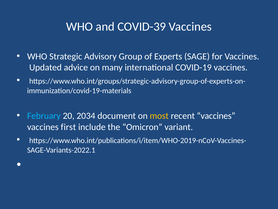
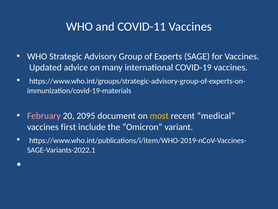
COVID-39: COVID-39 -> COVID-11 (142, 27)
February colour: light blue -> pink (44, 116)
2034: 2034 -> 2095 (86, 116)
recent vaccines: vaccines -> medical (216, 116)
